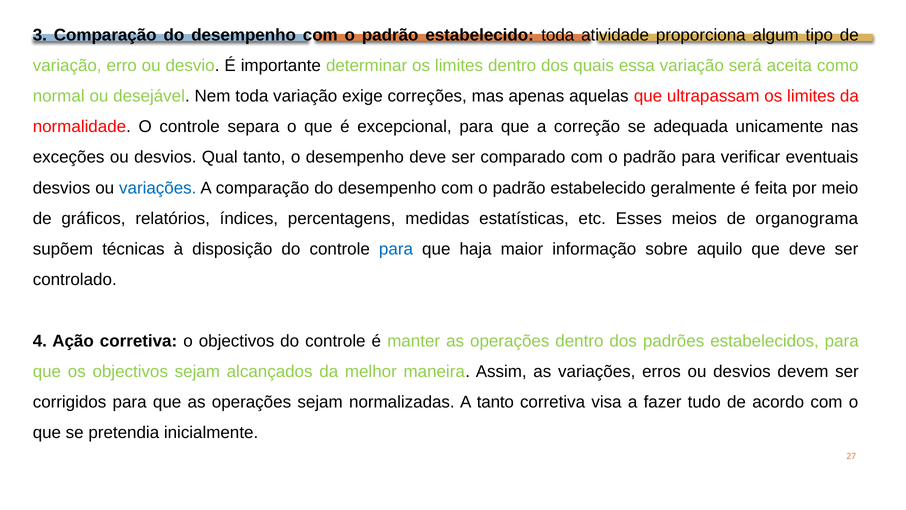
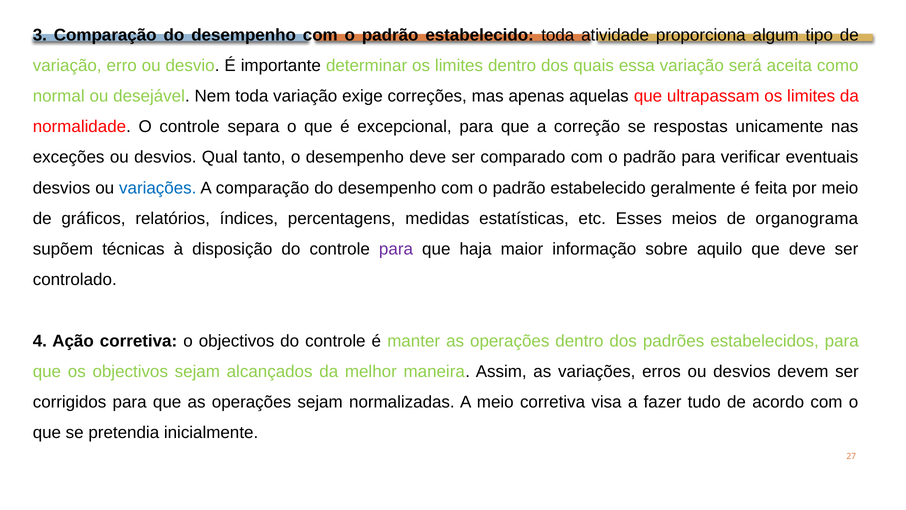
adequada: adequada -> respostas (691, 127)
para colour: blue -> purple (396, 249)
A tanto: tanto -> meio (495, 402)
